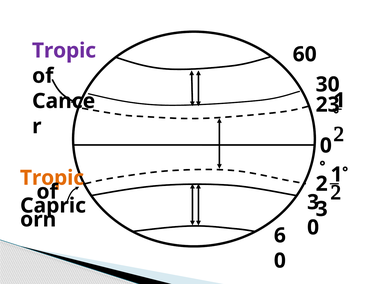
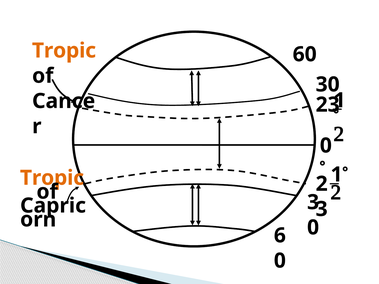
Tropic colour: purple -> orange (64, 51)
